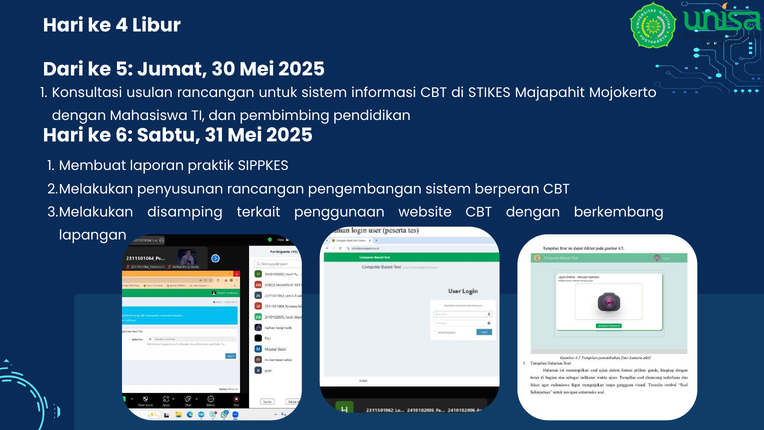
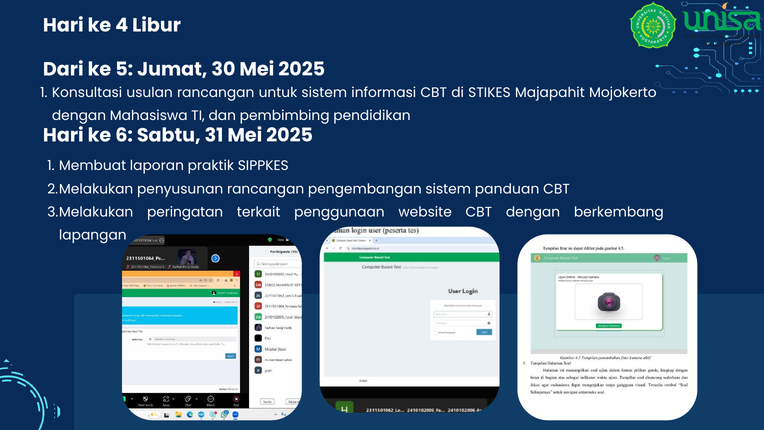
berperan: berperan -> panduan (507, 189)
disamping: disamping -> peringatan (185, 212)
